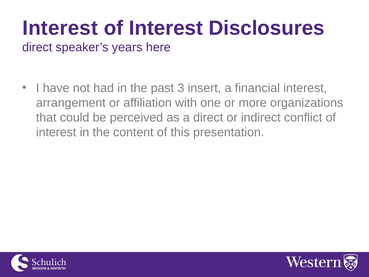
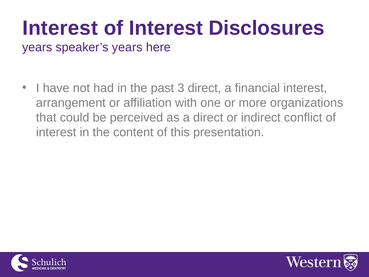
direct: direct -> years (37, 47)
3 insert: insert -> direct (204, 88)
